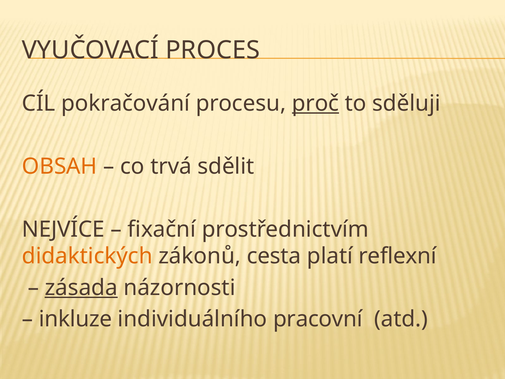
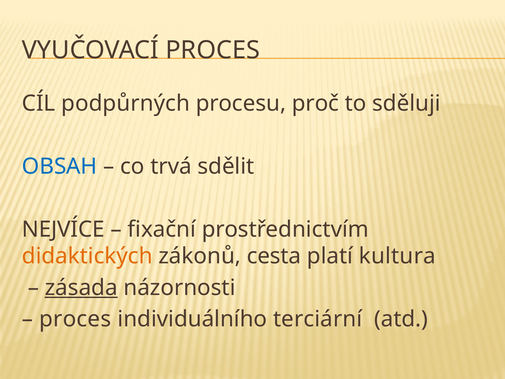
pokračování: pokračování -> podpůrných (126, 103)
proč underline: present -> none (315, 103)
OBSAH colour: orange -> blue (60, 166)
reflexní: reflexní -> kultura (397, 256)
inkluze: inkluze -> proces (75, 319)
pracovní: pracovní -> terciární (318, 319)
